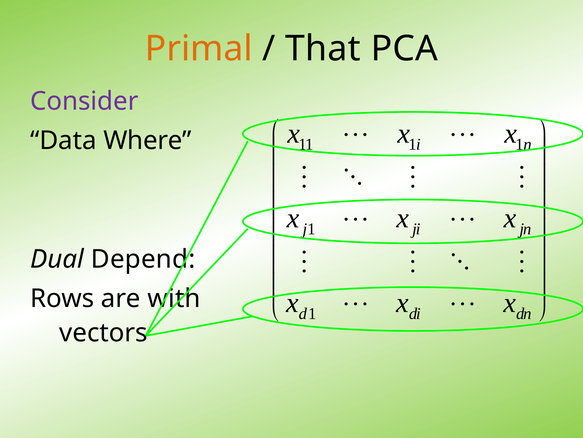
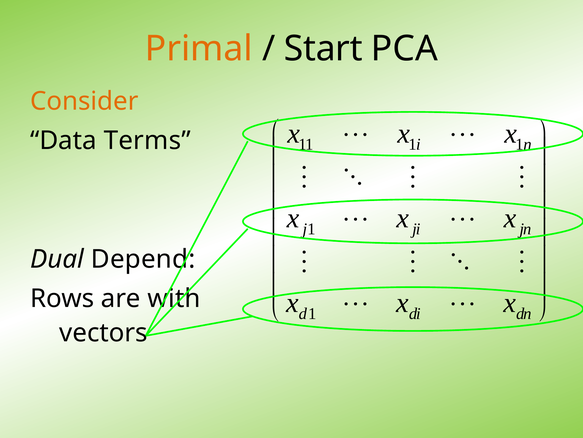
That: That -> Start (323, 49)
Consider colour: purple -> orange (84, 101)
Where: Where -> Terms (147, 141)
